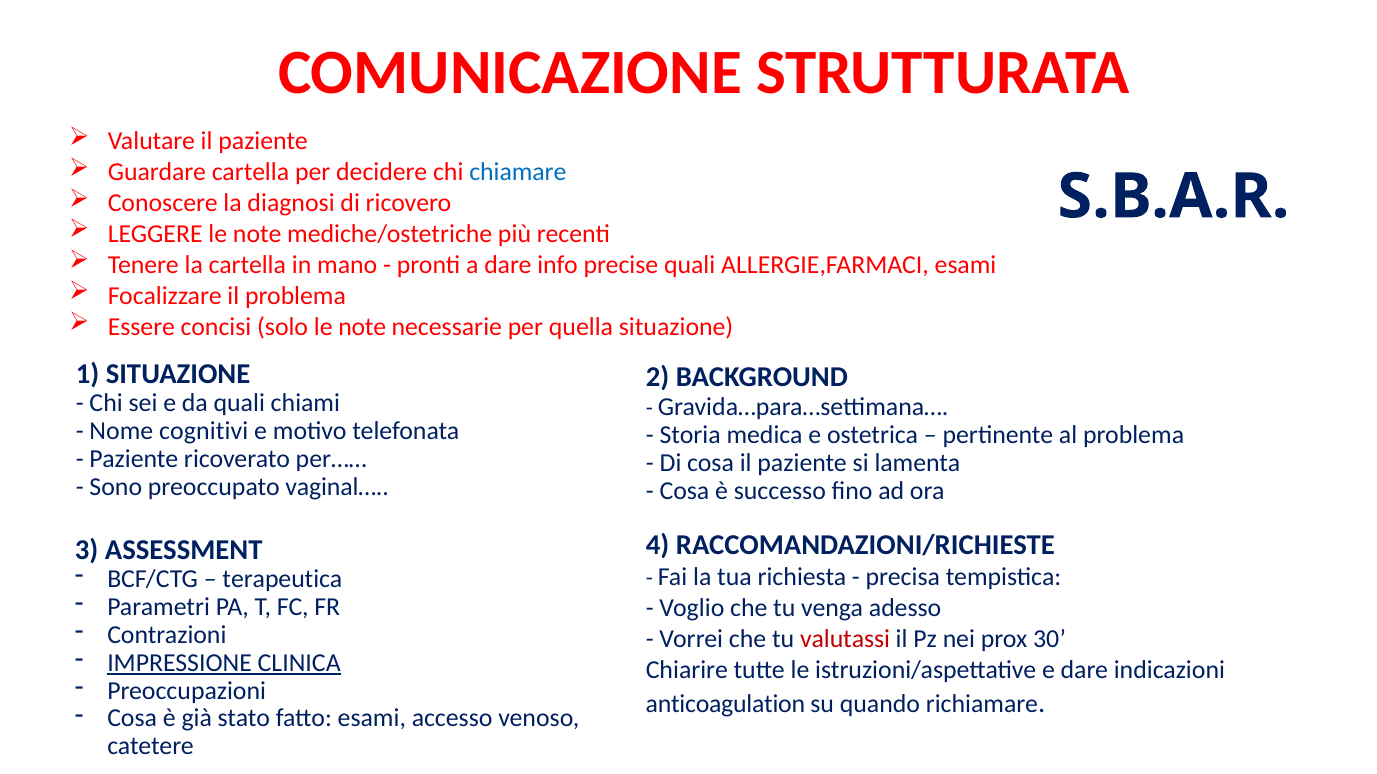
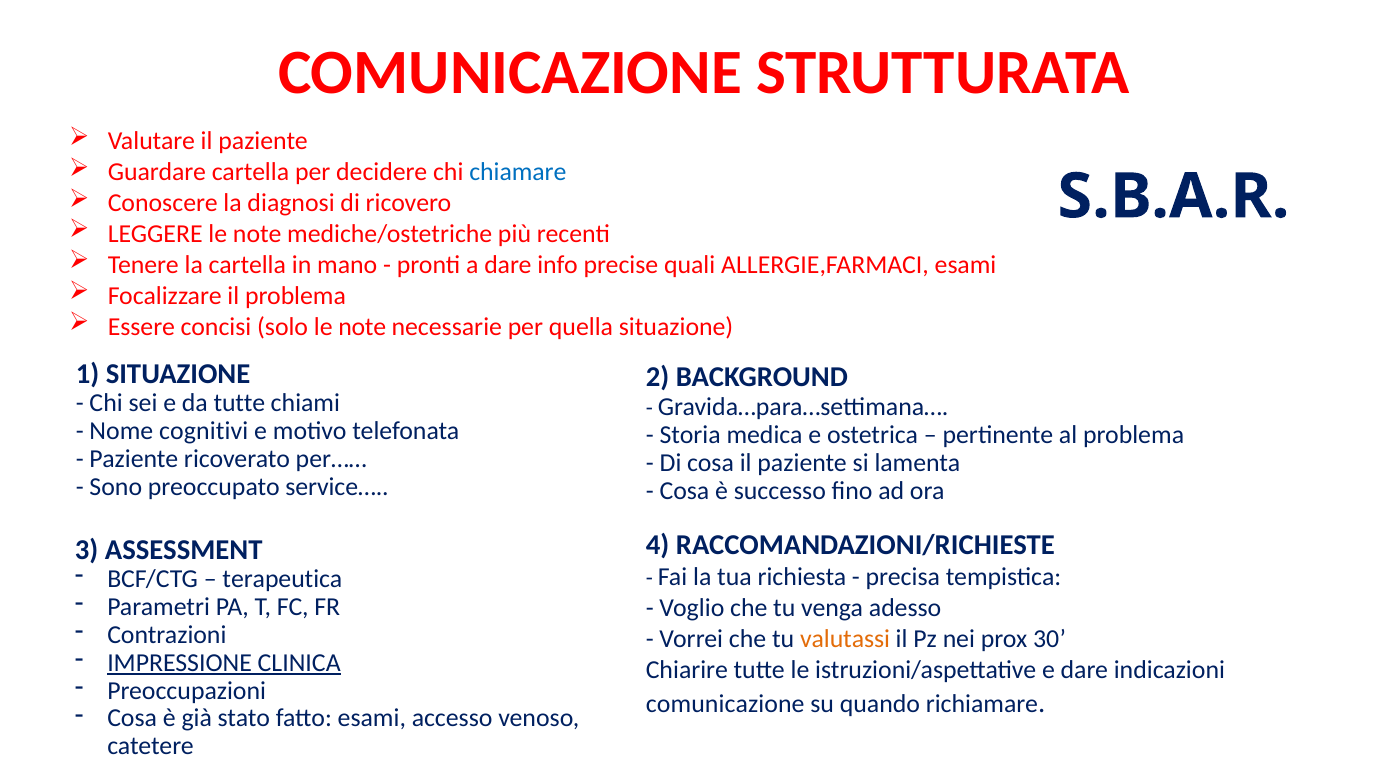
da quali: quali -> tutte (239, 404)
vaginal…: vaginal… -> service… (337, 487)
valutassi colour: red -> orange (845, 640)
anticoagulation: anticoagulation -> comunicazione (725, 705)
